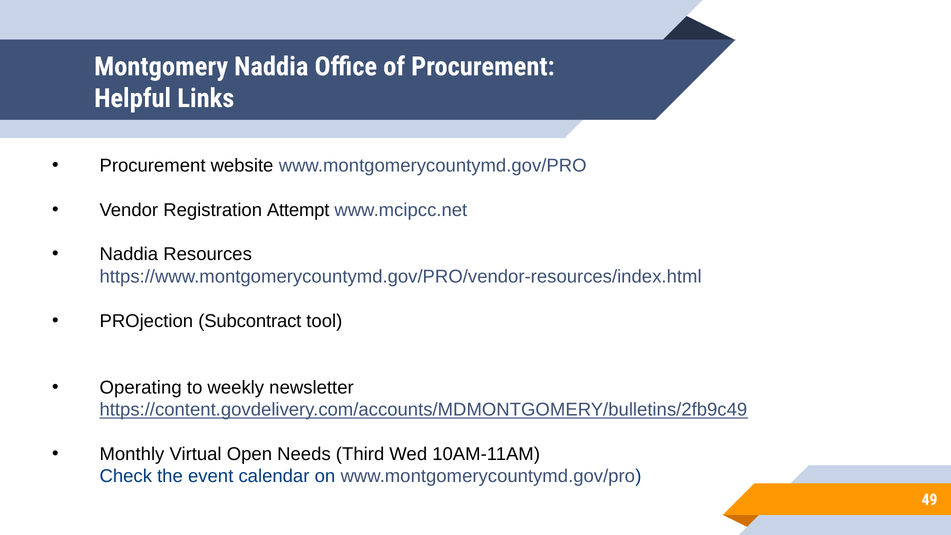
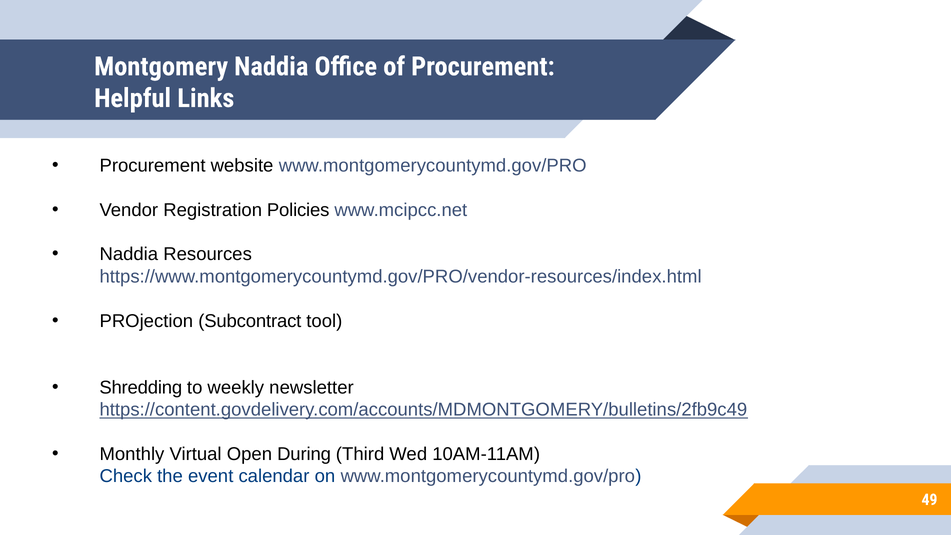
Attempt: Attempt -> Policies (298, 210)
Operating: Operating -> Shredding (141, 388)
Needs: Needs -> During (304, 454)
